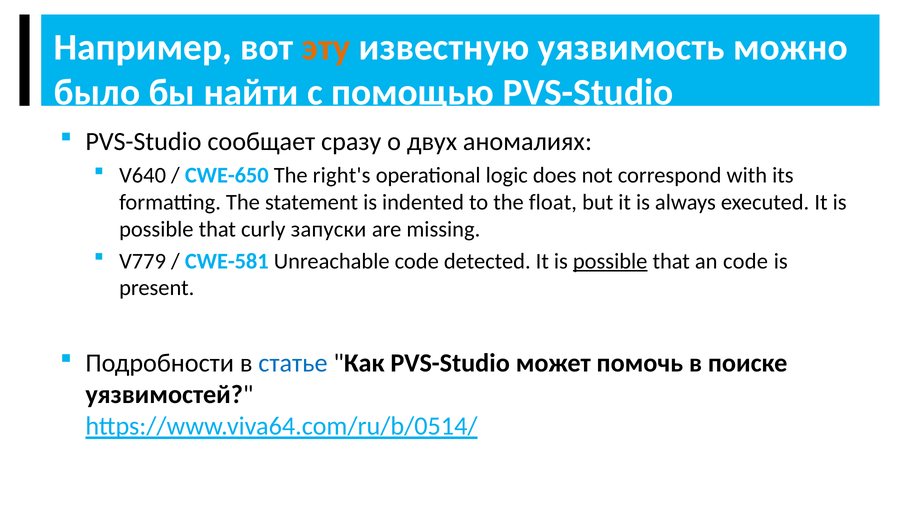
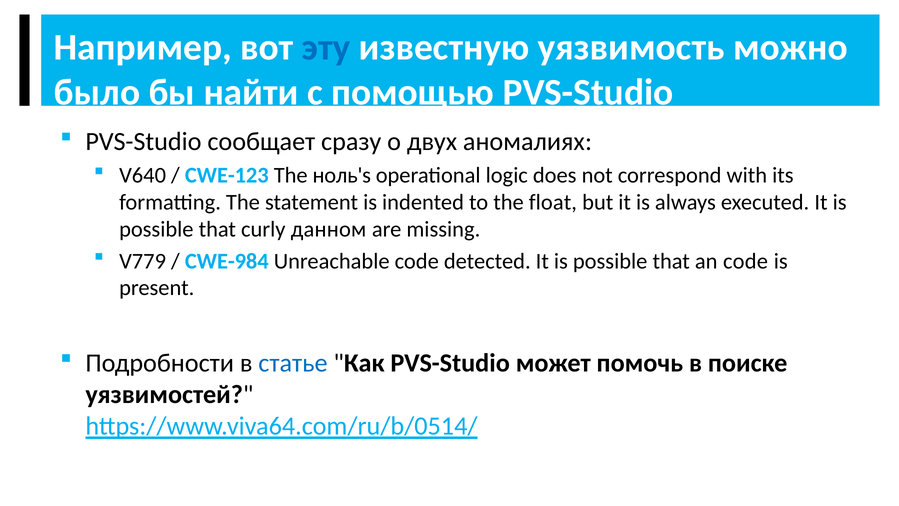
эту colour: orange -> blue (326, 47)
CWE-650: CWE-650 -> CWE-123 (227, 175)
right's: right's -> ноль's (342, 175)
запуски: запуски -> данном (329, 229)
CWE-581: CWE-581 -> CWE-984 (227, 261)
possible underline: present -> none (610, 261)
